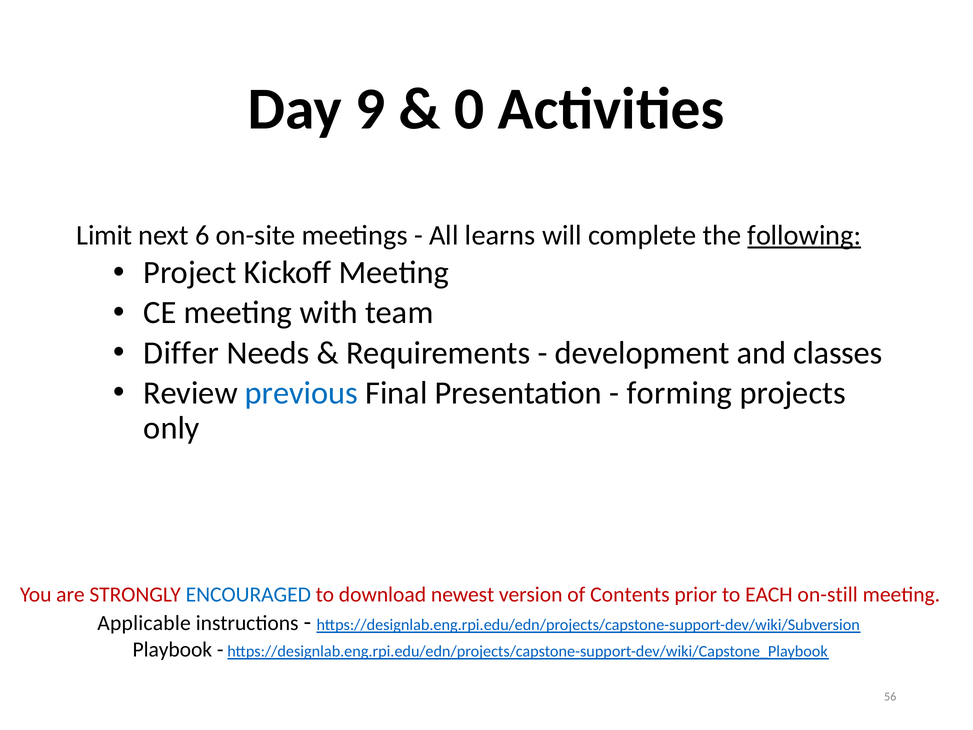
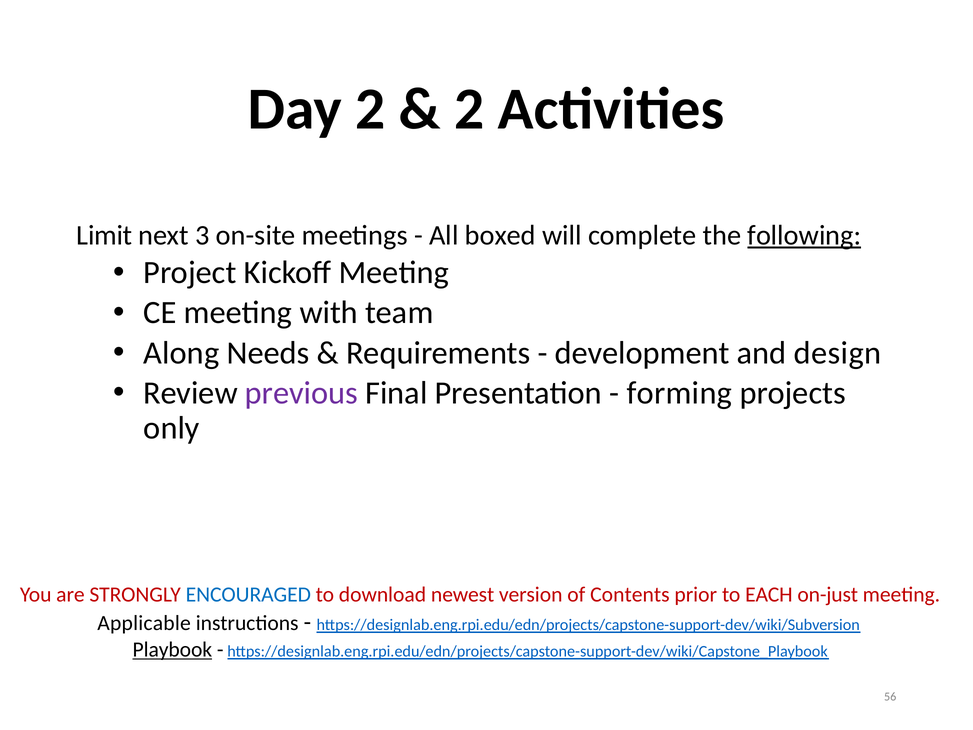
Day 9: 9 -> 2 (370, 109)
0: 0 -> 2 (469, 109)
6: 6 -> 3 (202, 235)
learns: learns -> boxed (500, 235)
Differ: Differ -> Along (181, 353)
classes: classes -> design (838, 353)
previous colour: blue -> purple (301, 393)
on-still: on-still -> on-just (828, 594)
Playbook underline: none -> present (172, 649)
